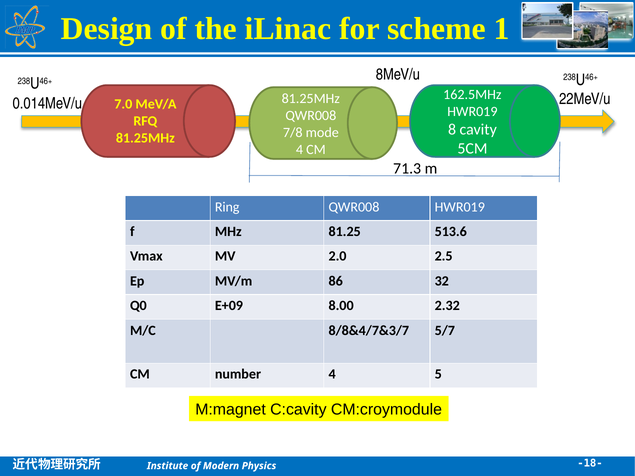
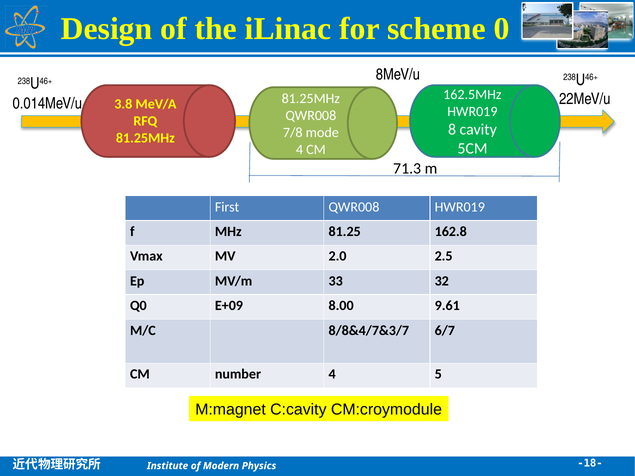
1: 1 -> 0 (502, 29)
7.0: 7.0 -> 3.8 (123, 104)
Ring: Ring -> First (227, 207)
513.6: 513.6 -> 162.8 (451, 232)
86: 86 -> 33 (336, 281)
2.32: 2.32 -> 9.61 (447, 306)
5/7: 5/7 -> 6/7 (445, 331)
